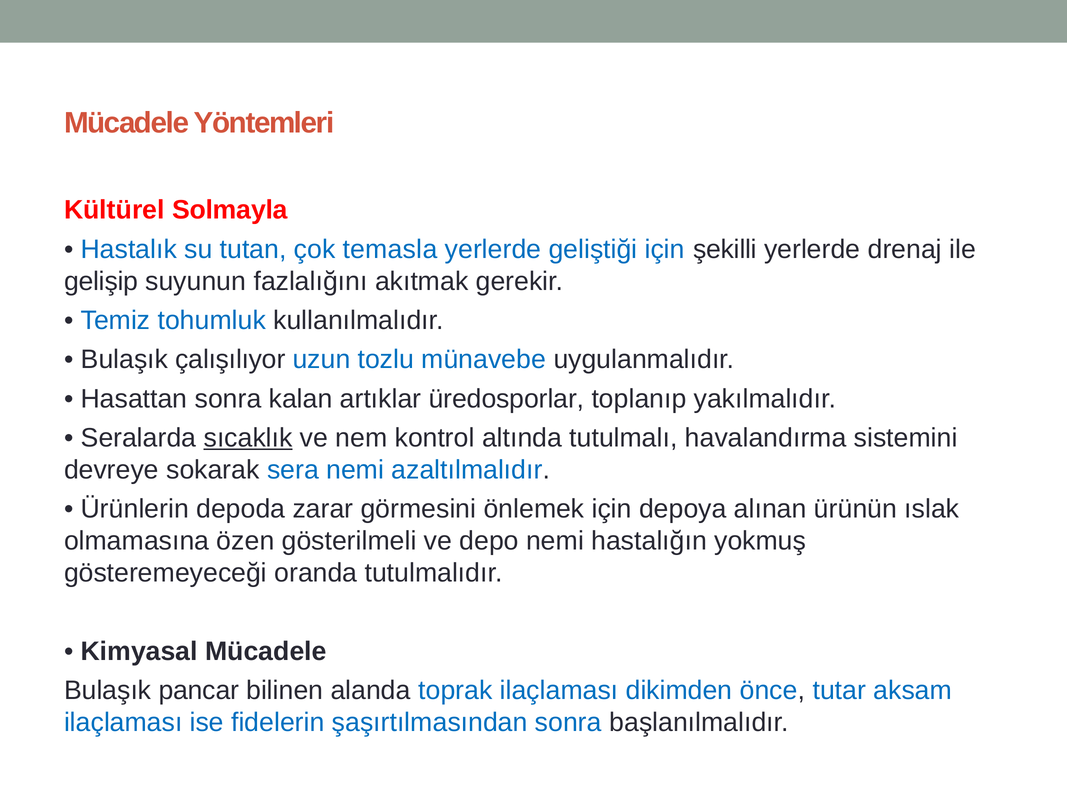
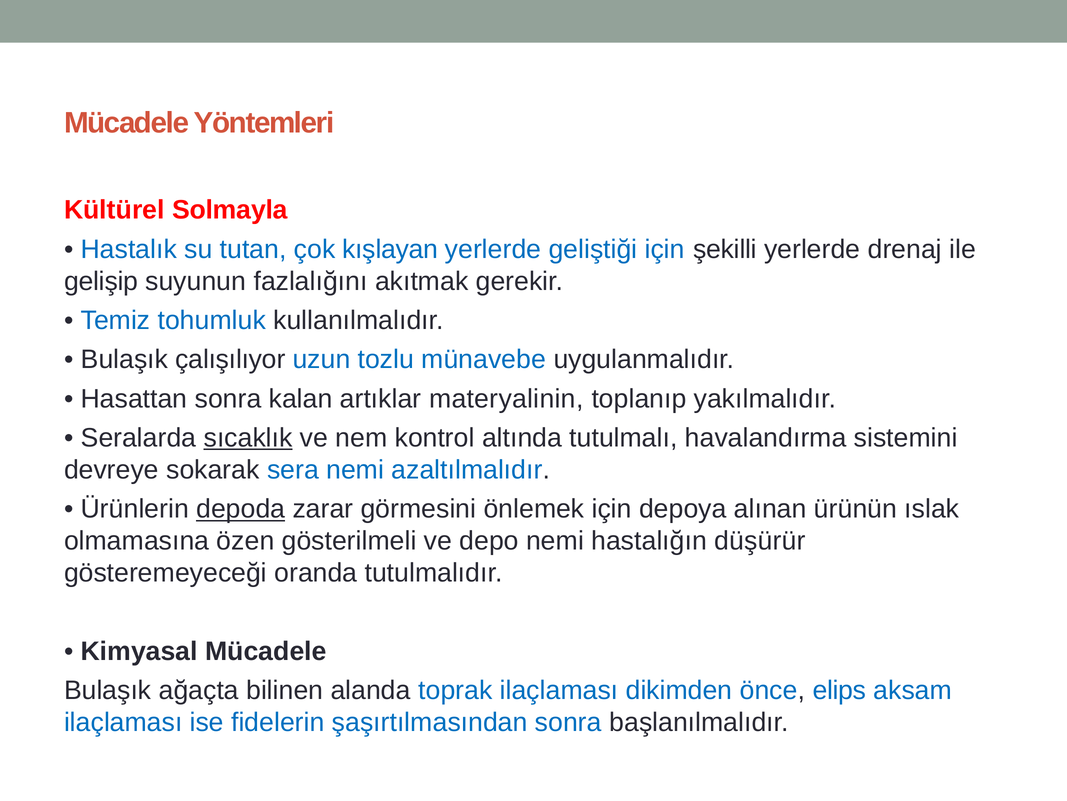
temasla: temasla -> kışlayan (390, 249)
üredosporlar: üredosporlar -> materyalinin (506, 398)
depoda underline: none -> present (241, 509)
yokmuş: yokmuş -> düşürür (760, 541)
pancar: pancar -> ağaçta (199, 690)
tutar: tutar -> elips (839, 690)
